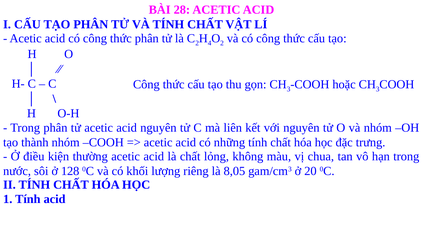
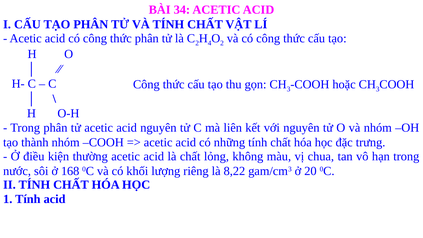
28: 28 -> 34 (182, 10)
128: 128 -> 168 (70, 171)
8,05: 8,05 -> 8,22 (234, 171)
